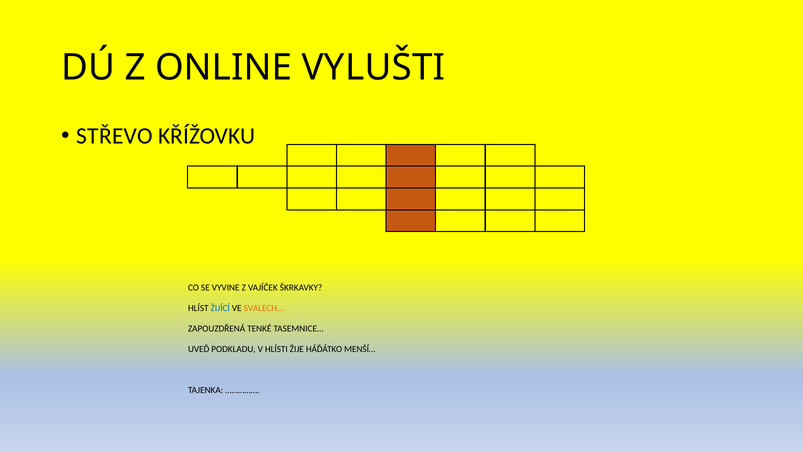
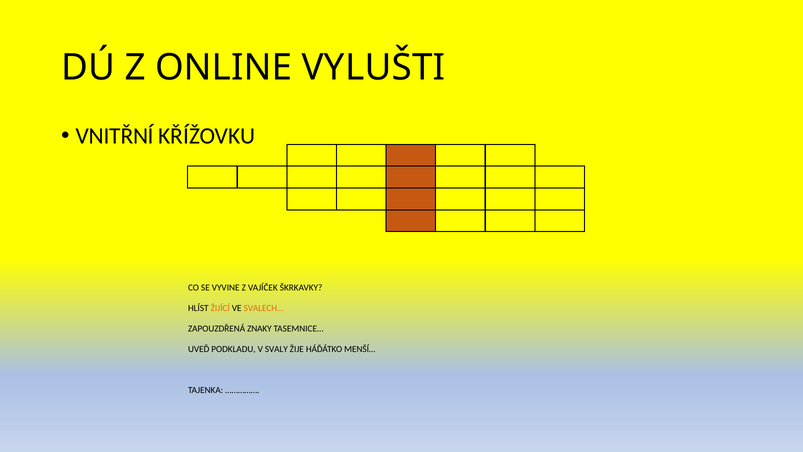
STŘEVO: STŘEVO -> VNITŘNÍ (115, 136)
ŽIJÍCÍ colour: blue -> orange (220, 308)
TENKÉ: TENKÉ -> ZNAKY (259, 329)
HLÍSTI: HLÍSTI -> SVALY (276, 349)
